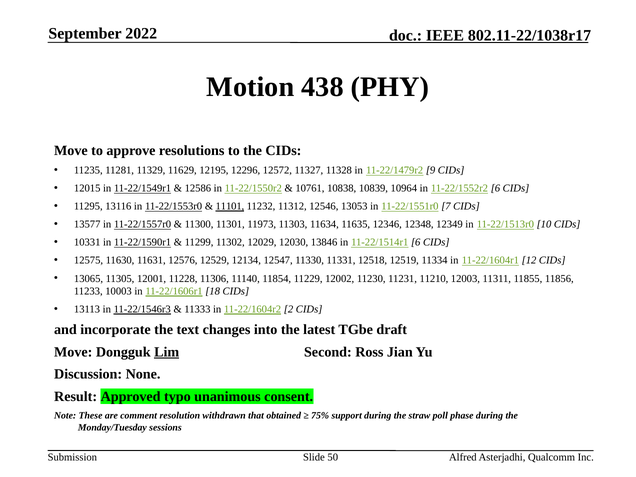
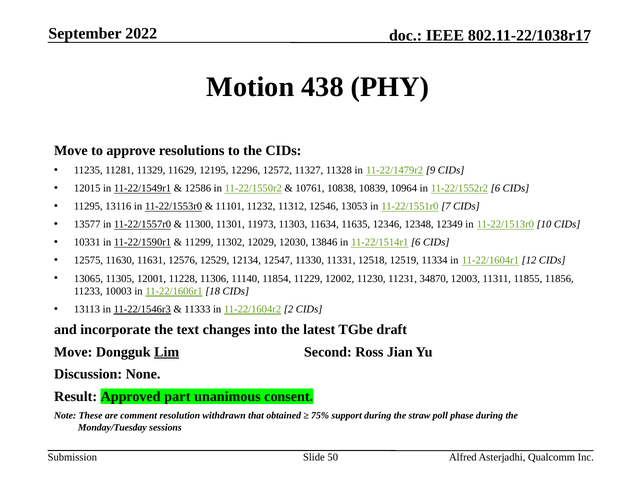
11101 underline: present -> none (230, 206)
11210: 11210 -> 34870 (434, 279)
typo: typo -> part (177, 396)
